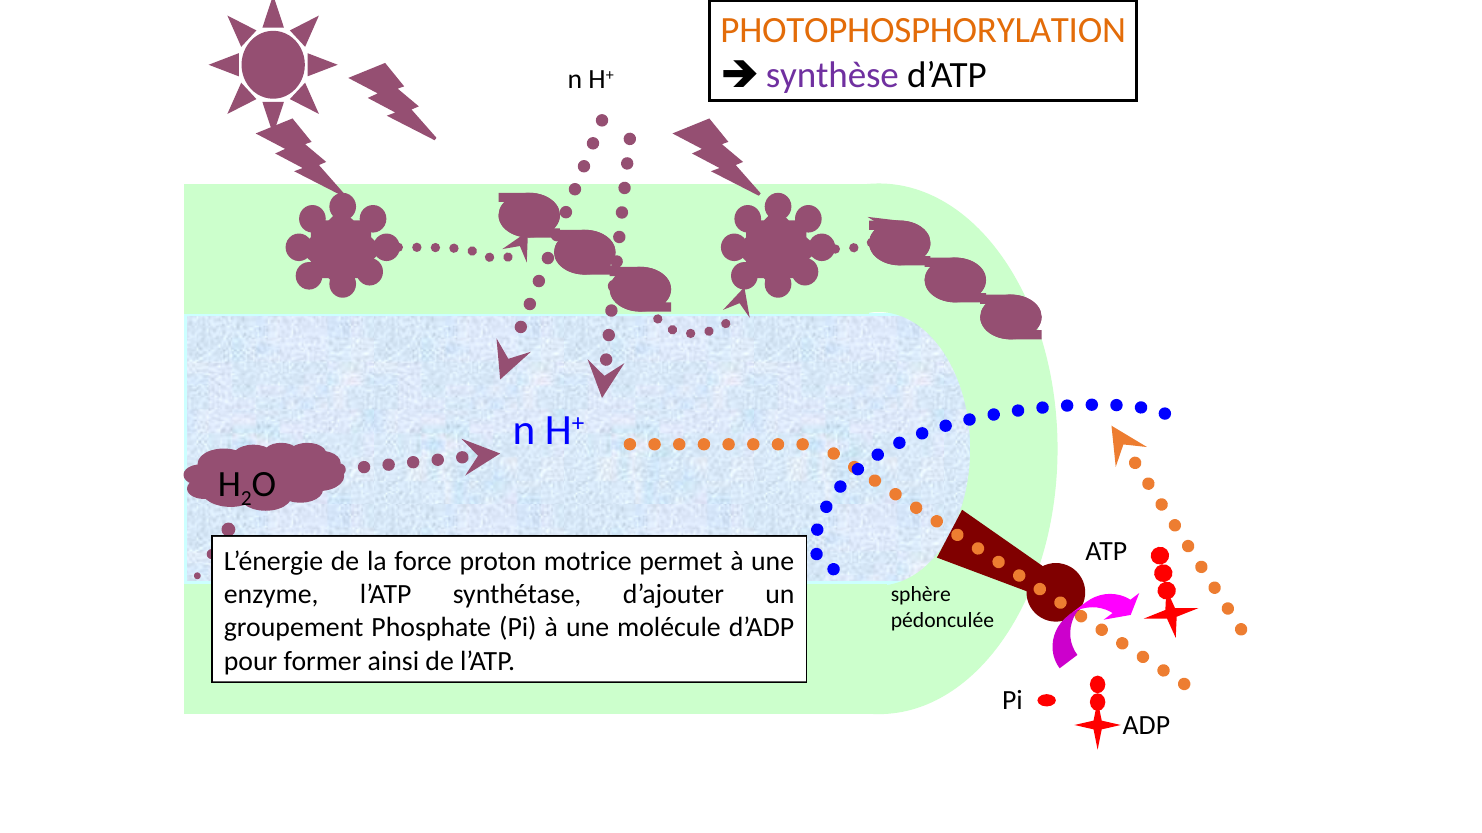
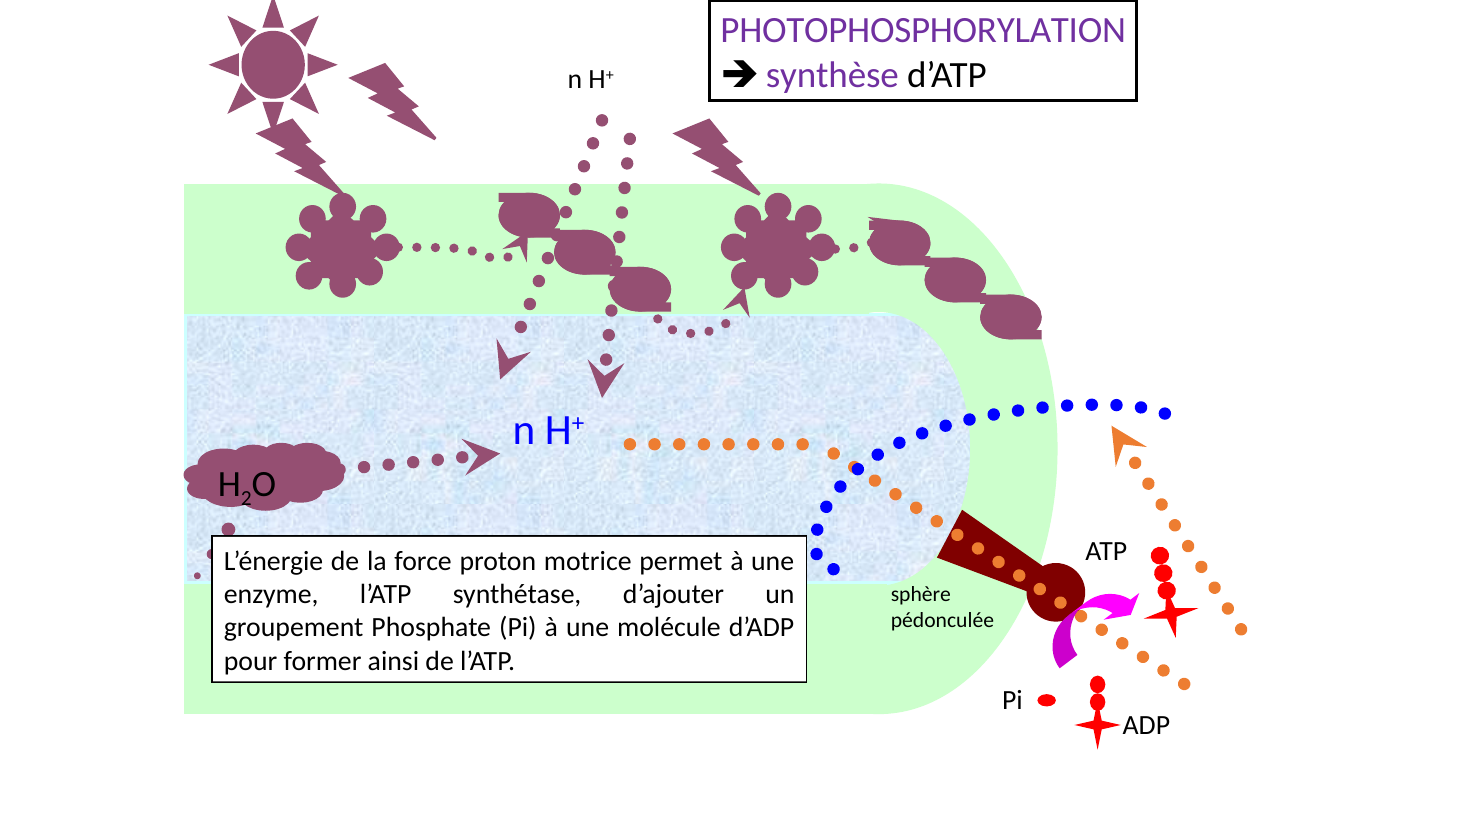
PHOTOPHOSPHORYLATION colour: orange -> purple (923, 30)
